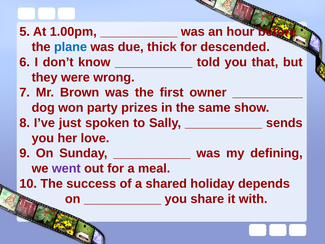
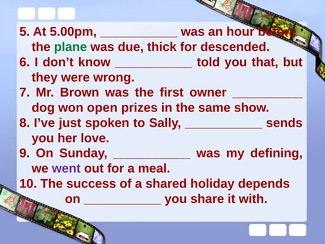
1.00pm: 1.00pm -> 5.00pm (73, 32)
plane colour: blue -> green (71, 47)
party: party -> open (102, 108)
